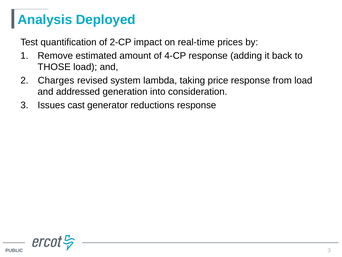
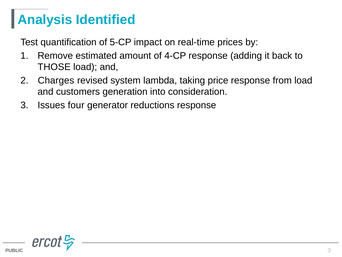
Deployed: Deployed -> Identified (106, 20)
2-CP: 2-CP -> 5-CP (121, 42)
addressed: addressed -> customers (78, 92)
cast: cast -> four (76, 105)
